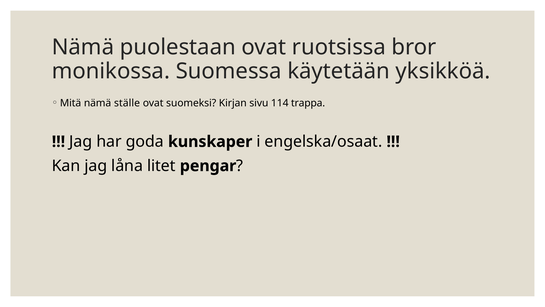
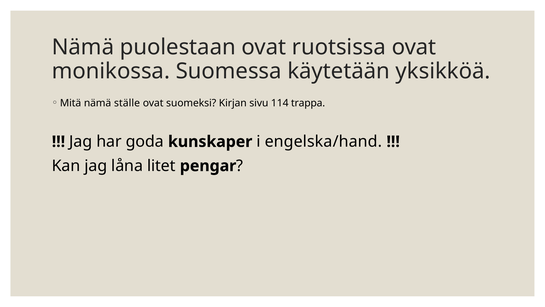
ruotsissa bror: bror -> ovat (414, 47)
engelska/osaat: engelska/osaat -> engelska/hand (323, 141)
